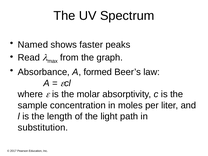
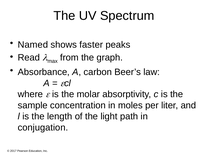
formed: formed -> carbon (98, 72)
substitution: substitution -> conjugation (43, 128)
